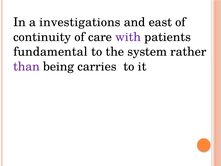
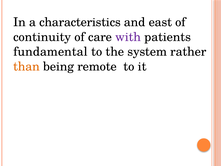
investigations: investigations -> characteristics (80, 22)
than colour: purple -> orange (26, 66)
carries: carries -> remote (97, 66)
